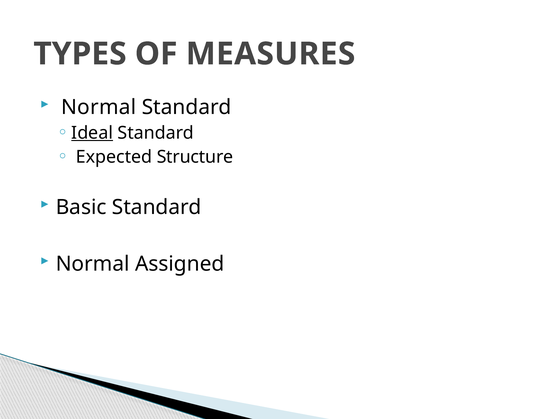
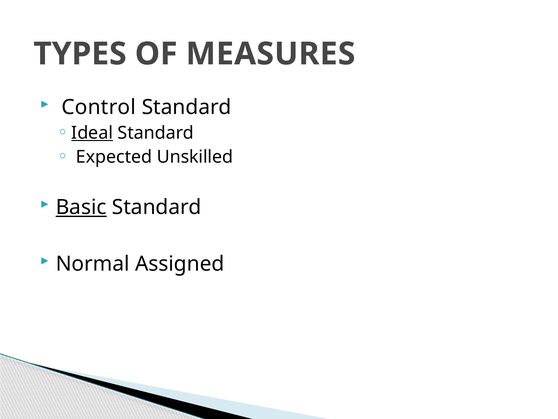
Normal: Normal -> Control (99, 107)
Structure: Structure -> Unskilled (195, 157)
Basic underline: none -> present (81, 207)
